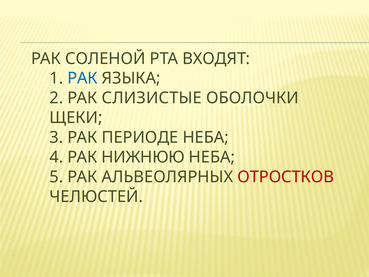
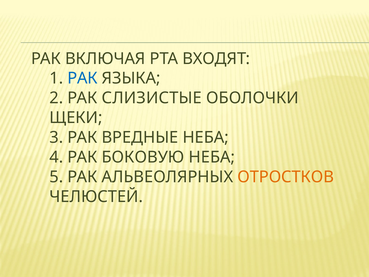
СОЛЕНОЙ: СОЛЕНОЙ -> ВКЛЮЧАЯ (105, 59)
ПЕРИОДЕ: ПЕРИОДЕ -> ВРЕДНЫЕ (140, 137)
НИЖНЮЮ: НИЖНЮЮ -> БОКОВУЮ (143, 157)
ОТРОСТКОВ colour: red -> orange (286, 177)
